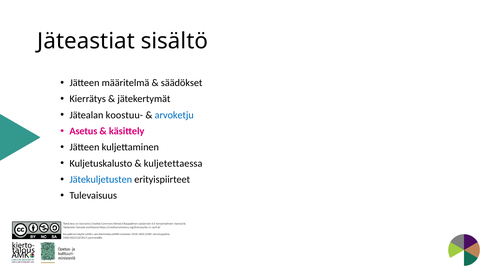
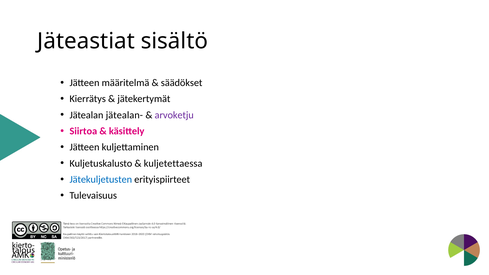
koostuu-: koostuu- -> jätealan- (124, 115)
arvoketju colour: blue -> purple (174, 115)
Asetus: Asetus -> Siirtoa (83, 131)
